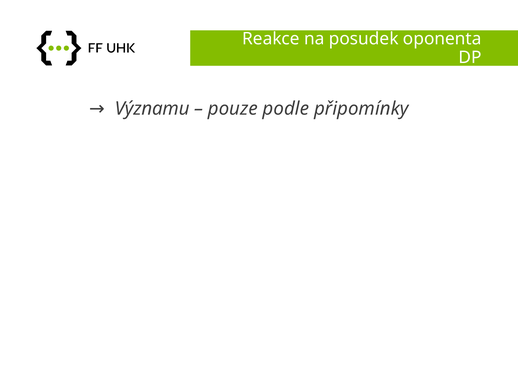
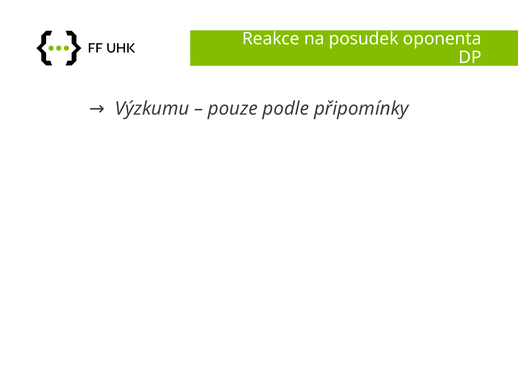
Významu: Významu -> Výzkumu (152, 109)
